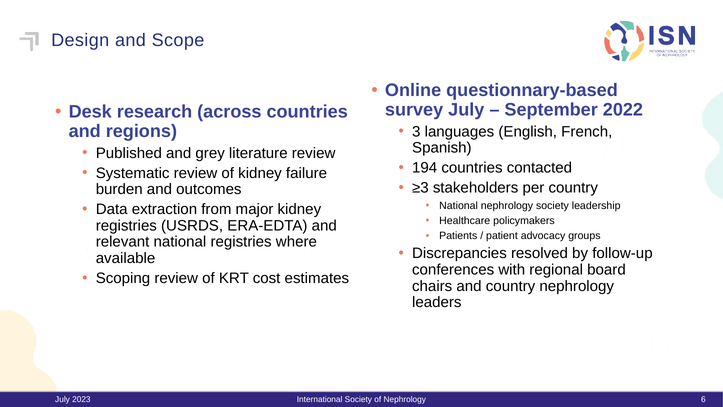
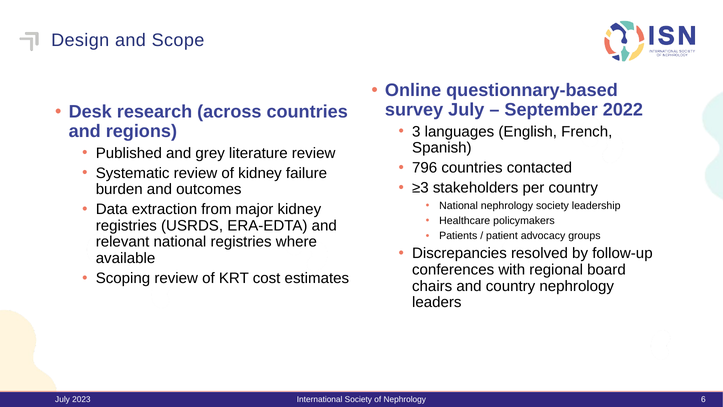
194: 194 -> 796 (425, 168)
